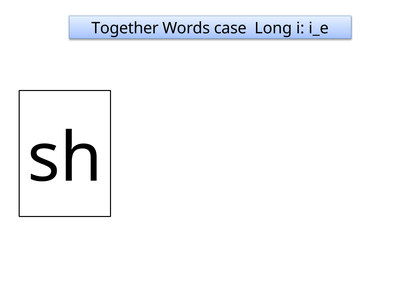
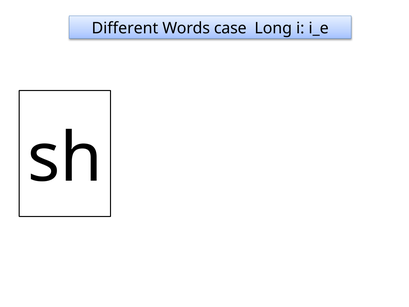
Together: Together -> Different (125, 28)
